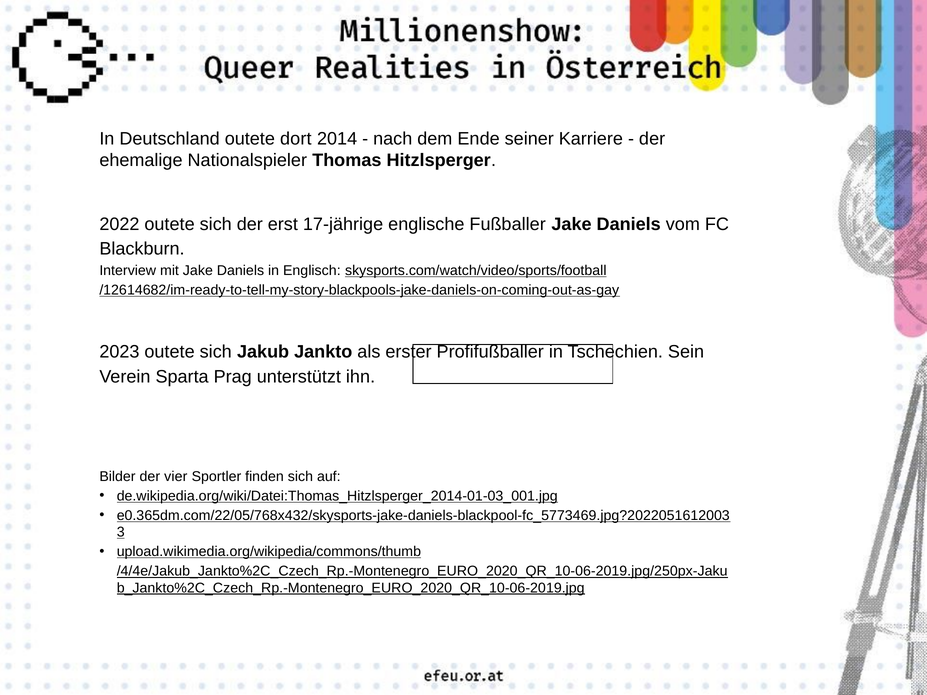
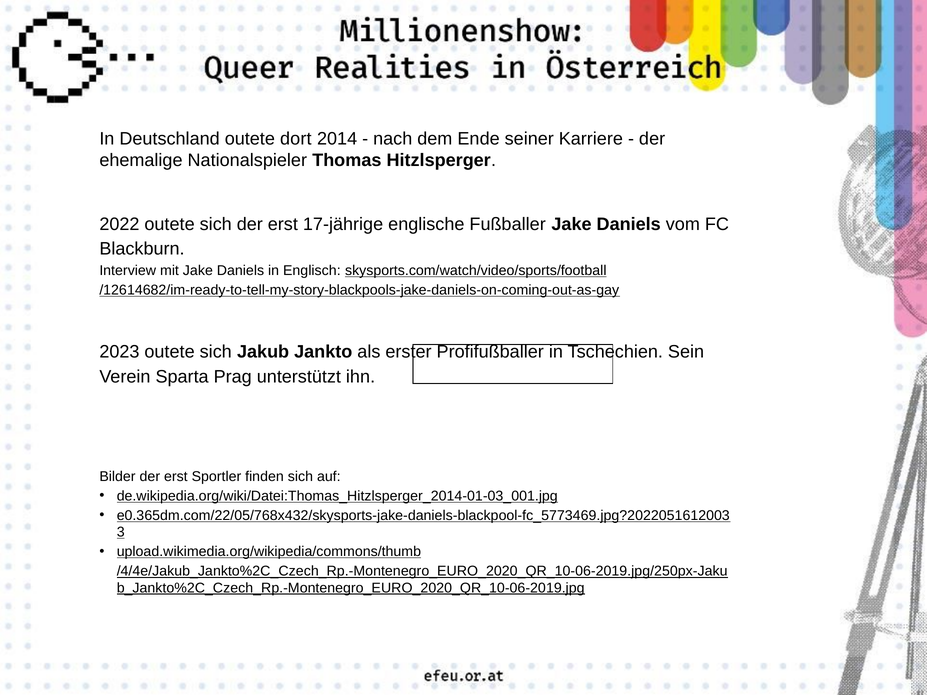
Bilder der vier: vier -> erst (176, 477)
